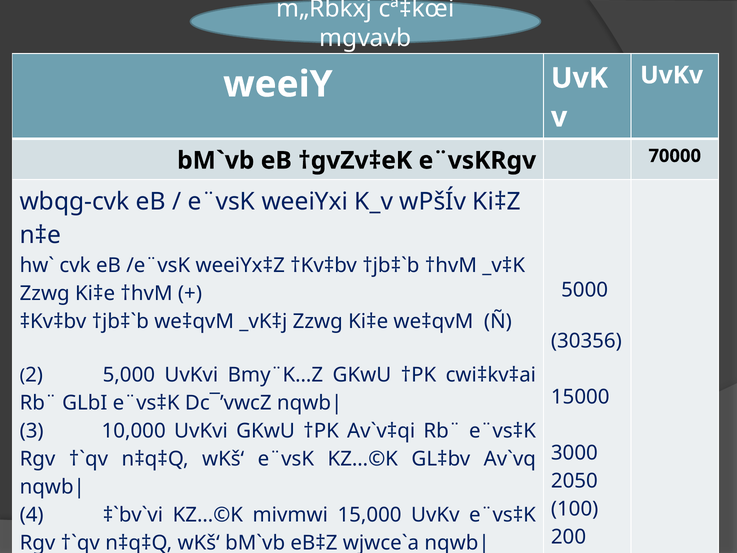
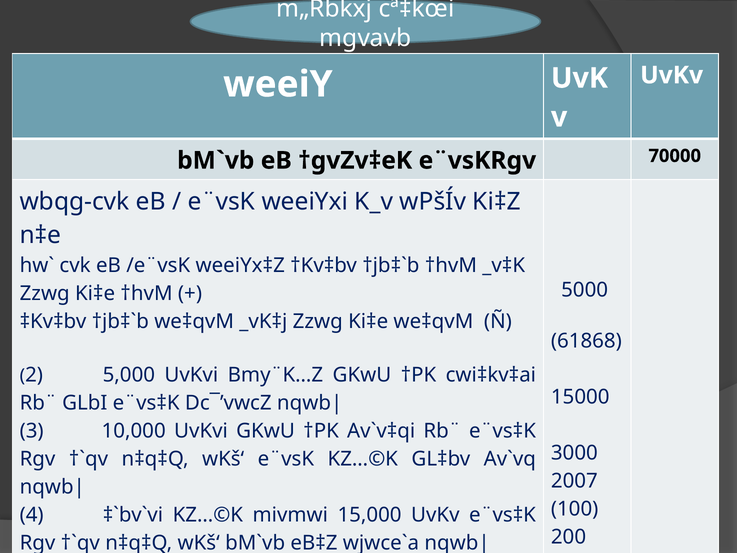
30356: 30356 -> 61868 (586, 341)
2050: 2050 -> 2007 (574, 481)
